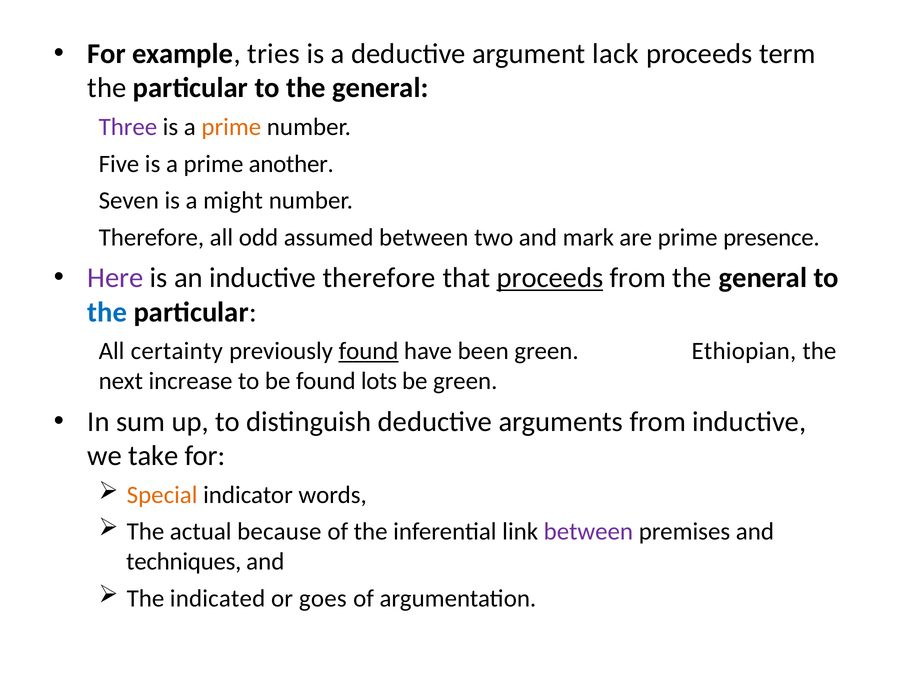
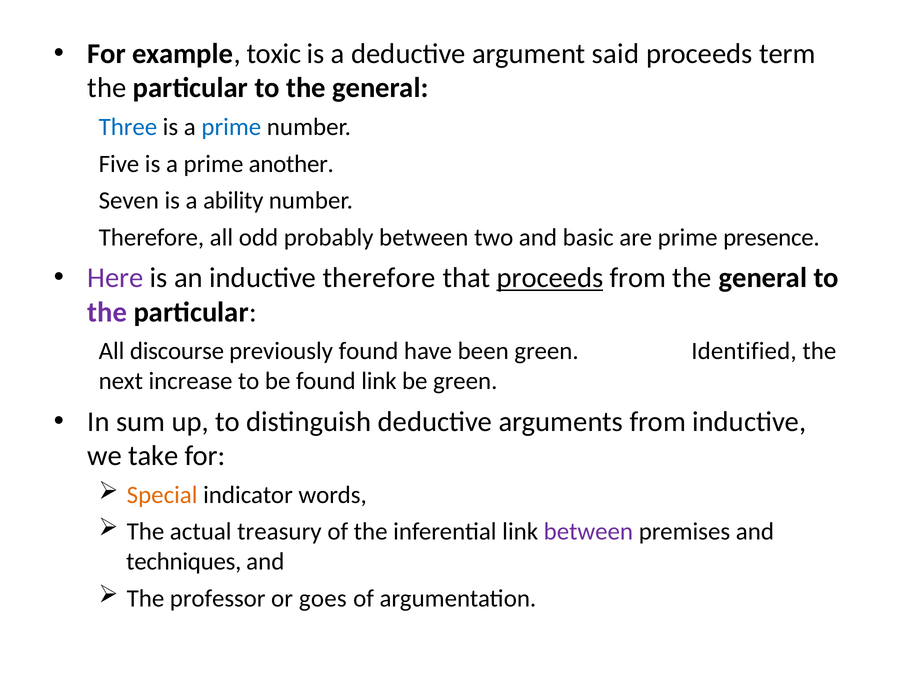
tries: tries -> toxic (274, 54)
lack: lack -> said (616, 54)
Three colour: purple -> blue (128, 127)
prime colour: orange -> blue (231, 127)
might: might -> ability (233, 201)
assumed: assumed -> probably (329, 238)
mark: mark -> basic (588, 238)
the colour: blue -> purple (107, 312)
certainty: certainty -> discourse (177, 351)
found underline: present -> none (369, 351)
Ethiopian: Ethiopian -> Identified (744, 351)
found lots: lots -> link (379, 381)
because: because -> treasury (279, 532)
indicated: indicated -> professor (218, 598)
